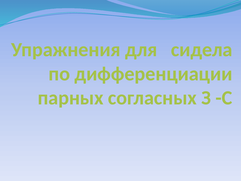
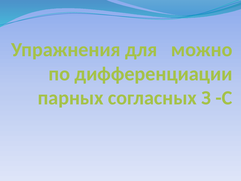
сидела: сидела -> можно (202, 50)
